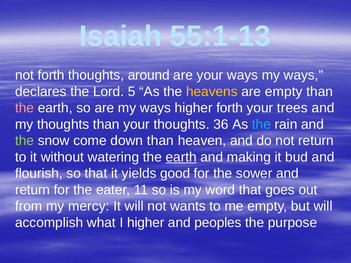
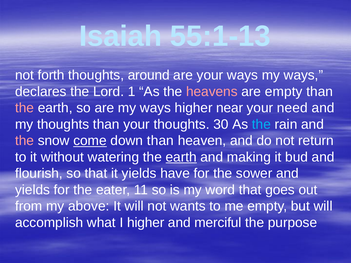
5: 5 -> 1 (132, 92)
heavens colour: yellow -> pink (212, 92)
higher forth: forth -> near (230, 108)
trees: trees -> need (292, 108)
36: 36 -> 30 (221, 124)
the colour: light green -> pink (25, 141)
come underline: none -> present (90, 141)
good: good -> have (175, 174)
return: return -> yields (33, 190)
mercy: mercy -> above (89, 206)
peoples: peoples -> merciful (218, 223)
